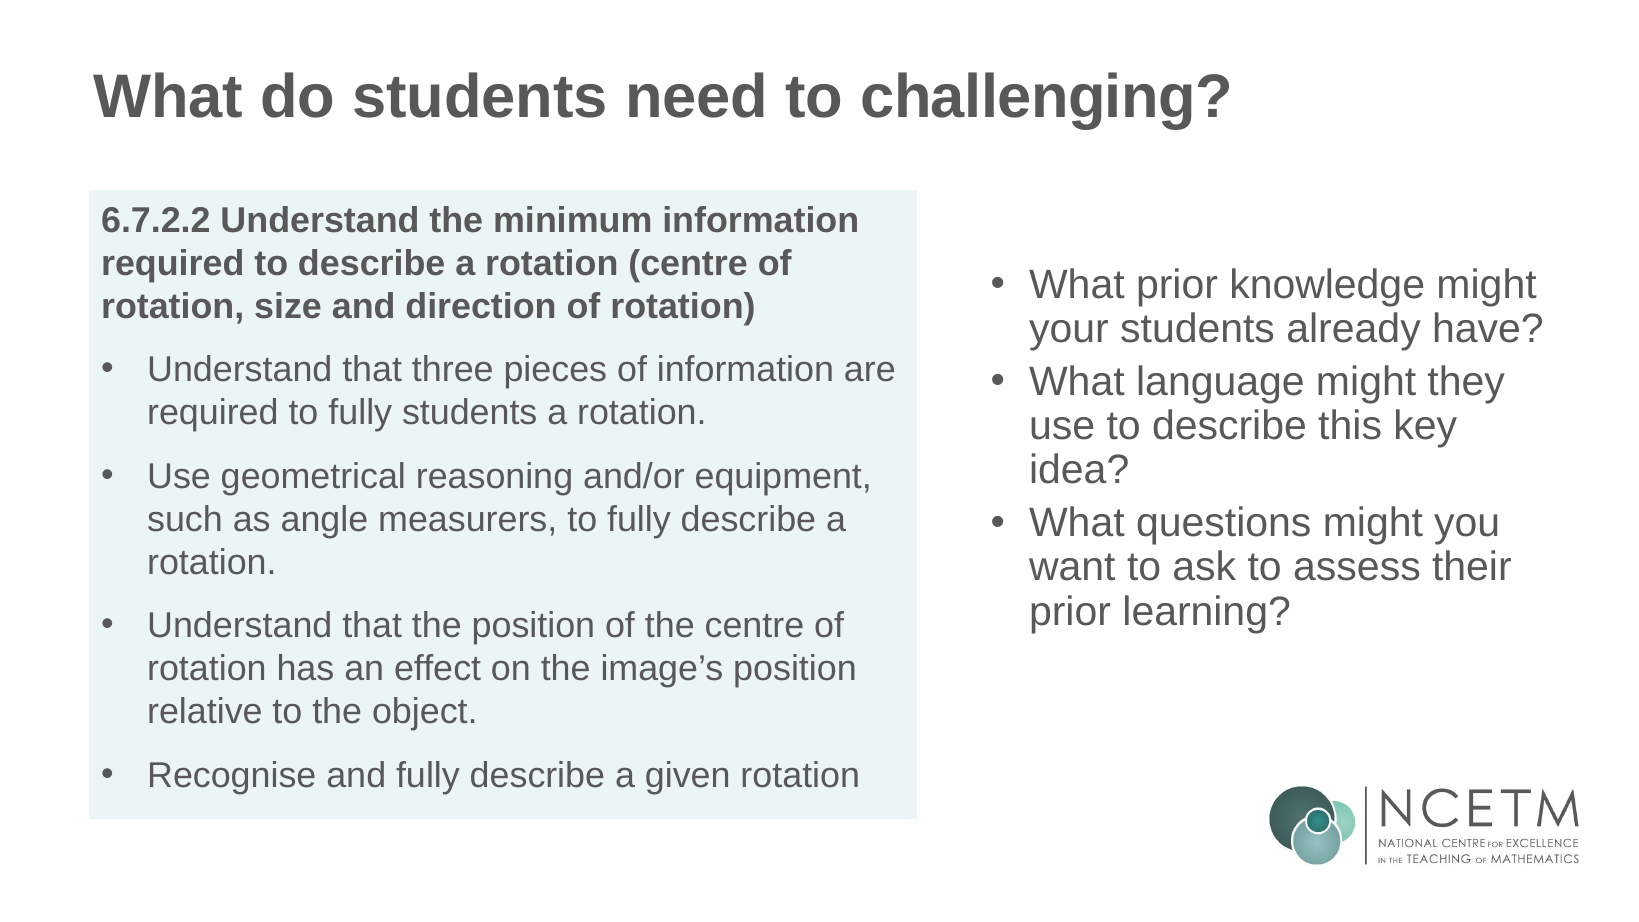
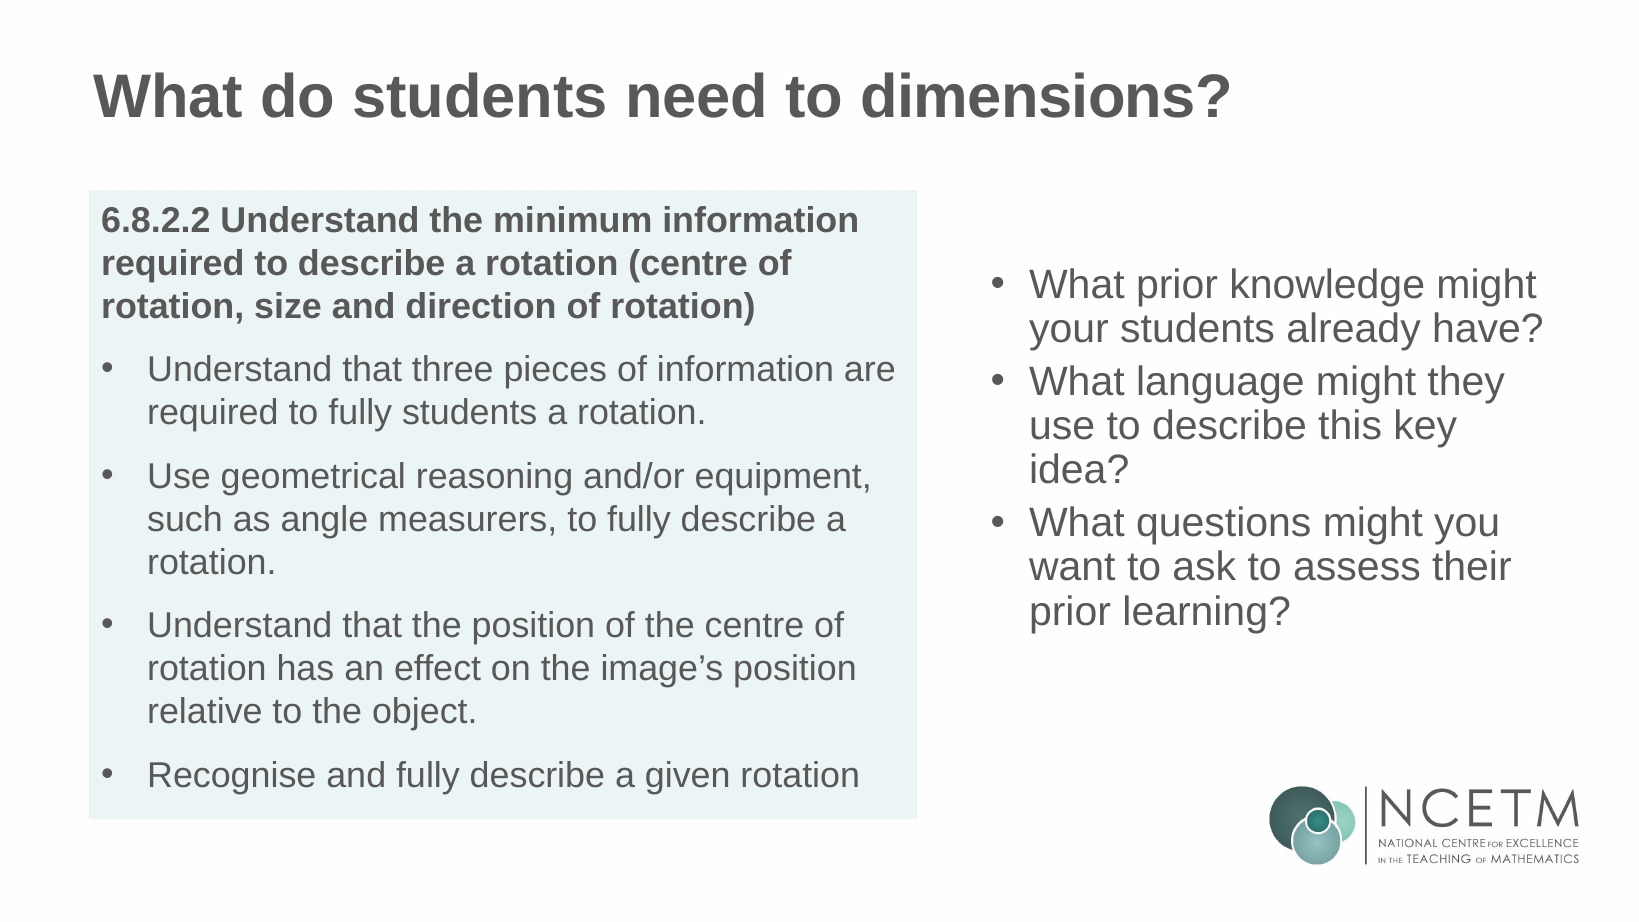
challenging: challenging -> dimensions (1047, 97)
6.7.2.2: 6.7.2.2 -> 6.8.2.2 (156, 220)
